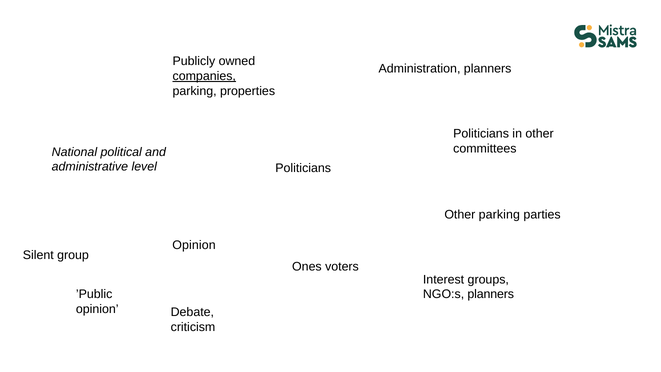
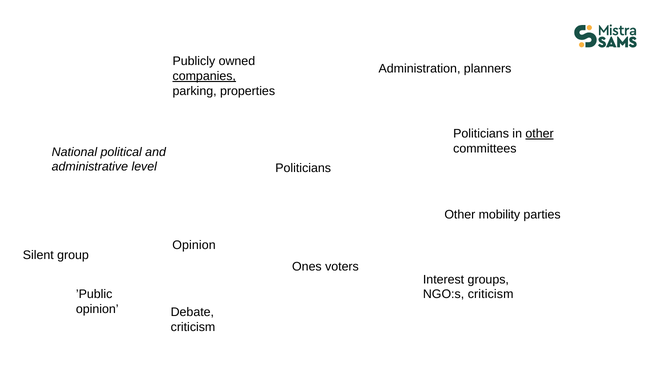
other underline: none -> present (540, 134)
Other parking: parking -> mobility (499, 215)
NGO:s planners: planners -> criticism (491, 294)
